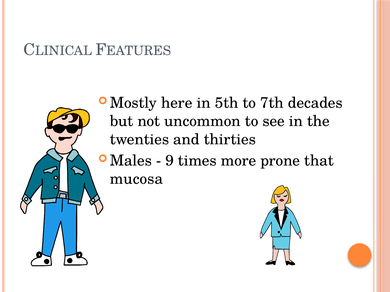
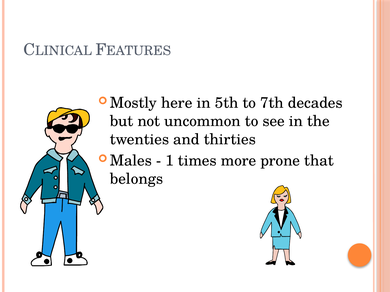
9: 9 -> 1 (169, 161)
mucosa: mucosa -> belongs (136, 179)
